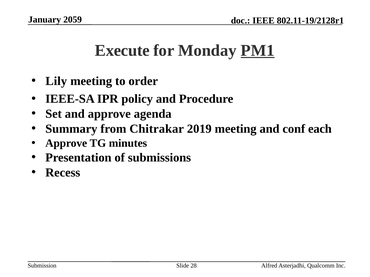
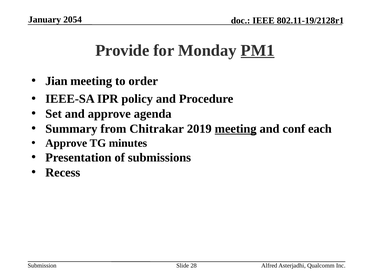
2059: 2059 -> 2054 (73, 20)
Execute: Execute -> Provide (122, 50)
Lily: Lily -> Jian (56, 81)
meeting underline: none -> present (236, 129)
